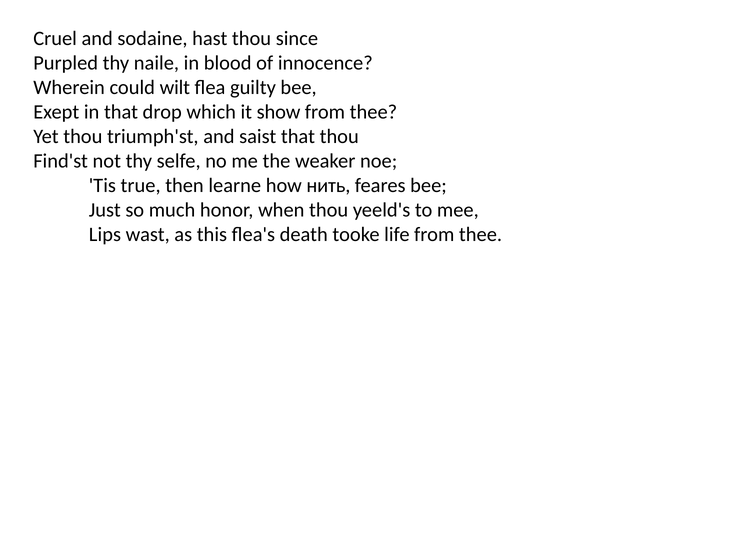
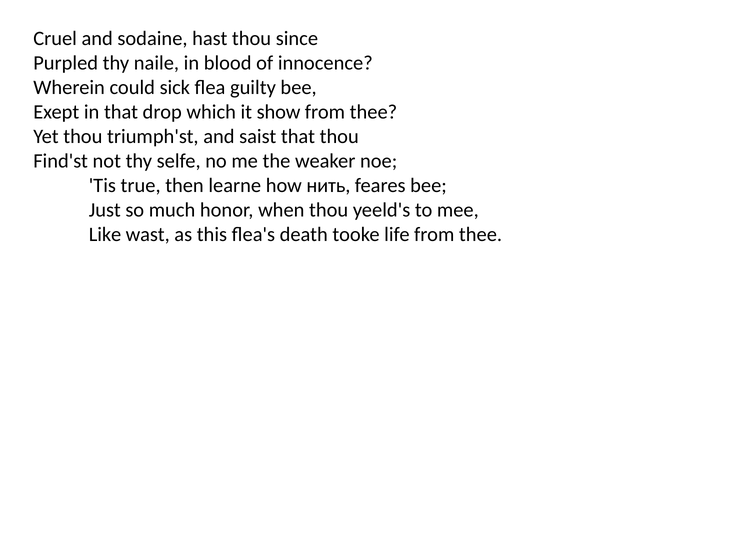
wilt: wilt -> sick (175, 87)
Lips: Lips -> Like (105, 235)
